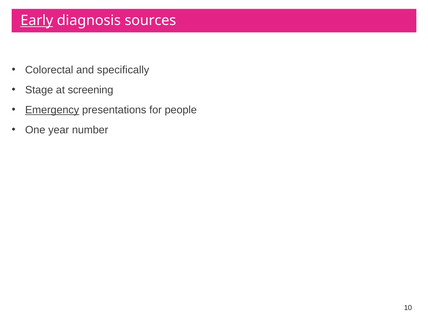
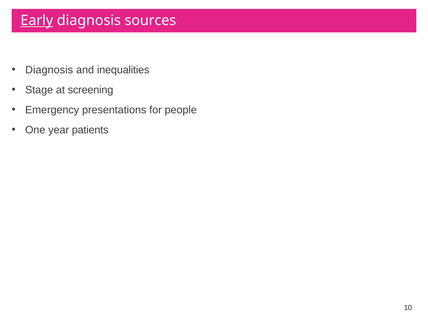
Colorectal: Colorectal -> Diagnosis (49, 70)
specifically: specifically -> inequalities (123, 70)
Emergency underline: present -> none (52, 110)
number: number -> patients (90, 130)
